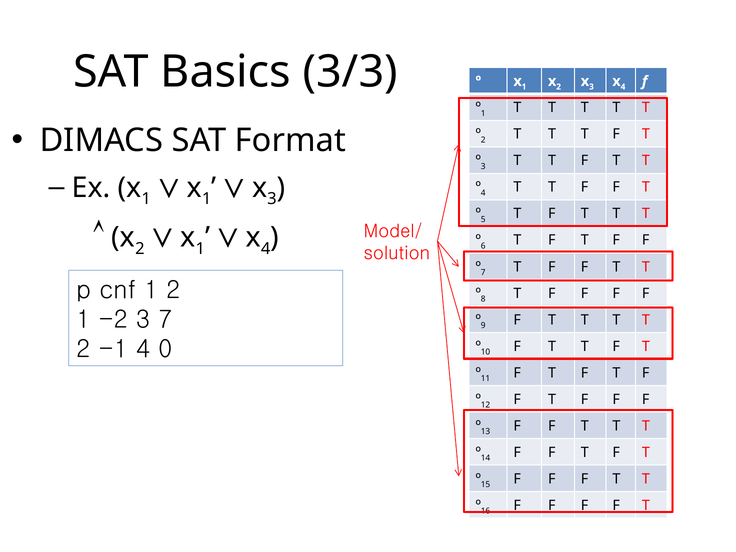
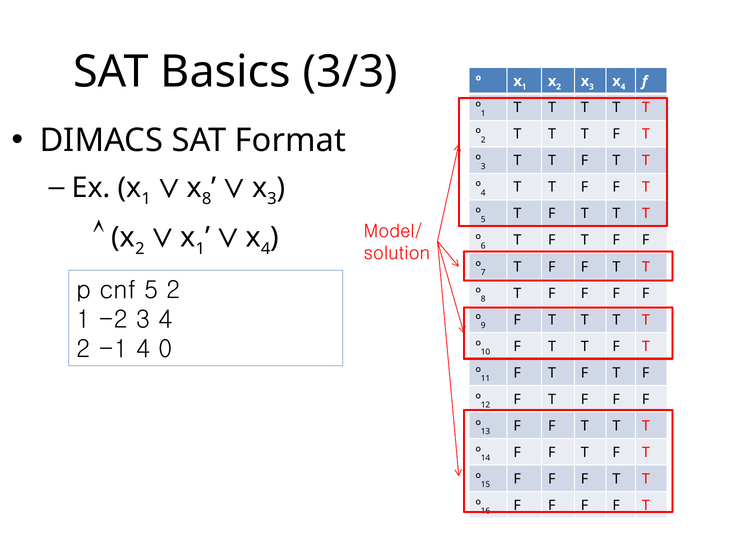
1: 1 -> 8 (207, 199)
cnf 1: 1 -> 5 (151, 290)
3 7: 7 -> 4 (165, 320)
